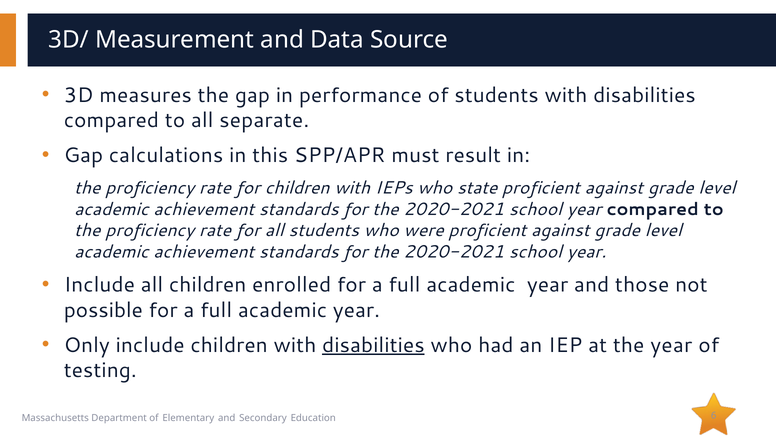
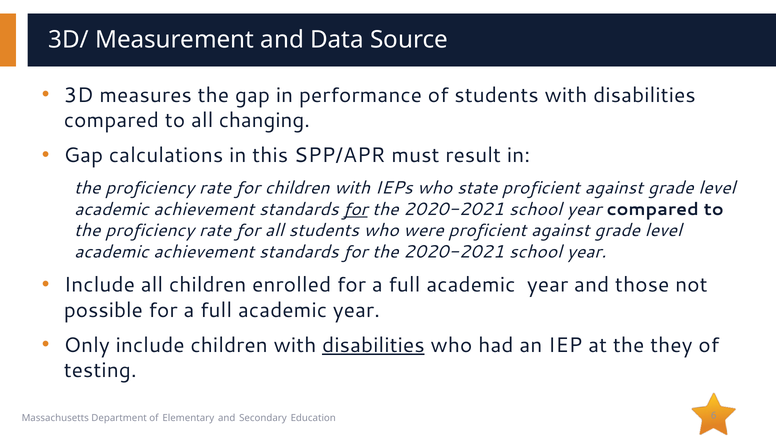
separate: separate -> changing (264, 121)
for underline: none -> present (356, 210)
the year: year -> they (671, 346)
